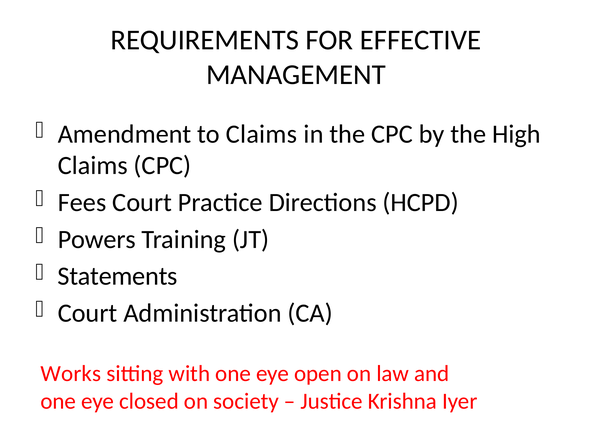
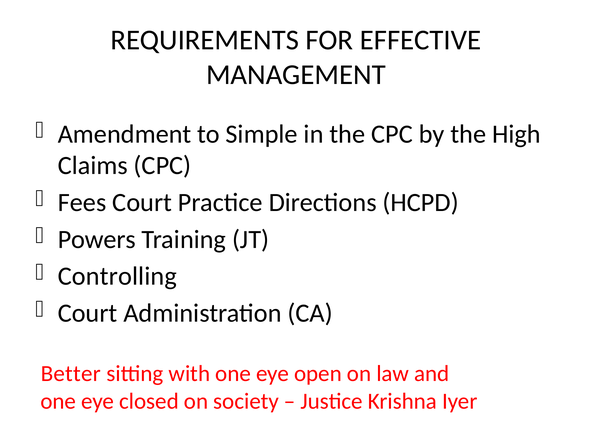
to Claims: Claims -> Simple (262, 134)
Statements: Statements -> Controlling (117, 276)
Works: Works -> Better (71, 374)
